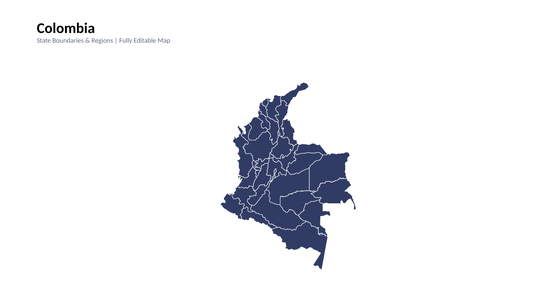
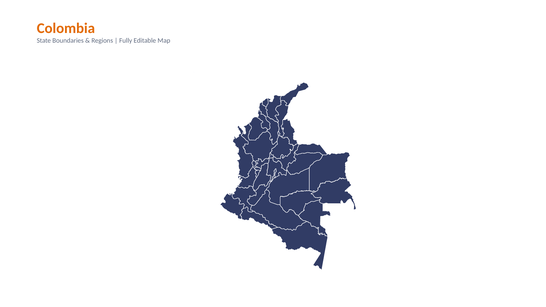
Colombia colour: black -> orange (66, 28)
